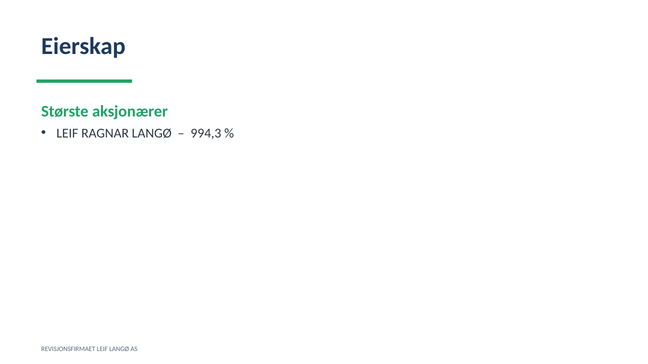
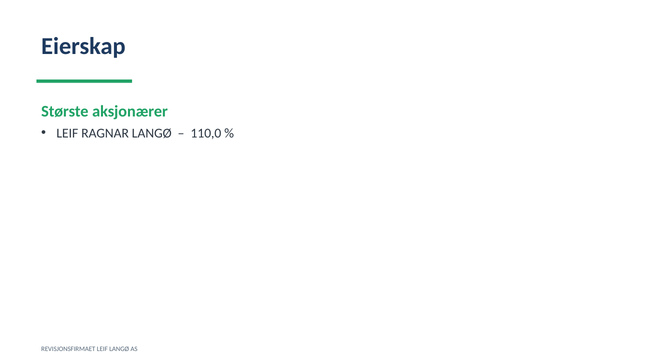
994,3: 994,3 -> 110,0 (206, 133)
